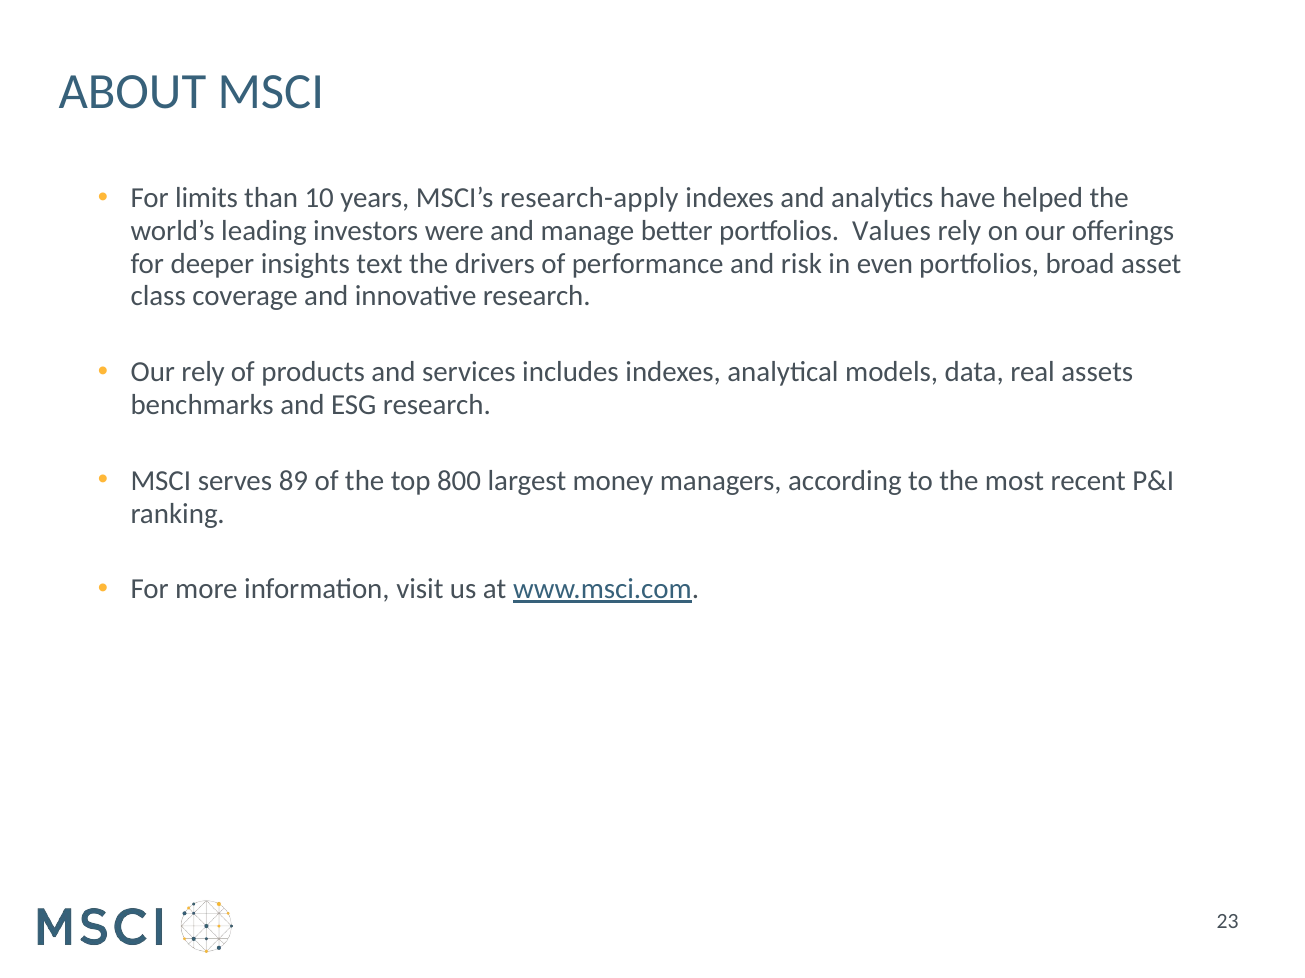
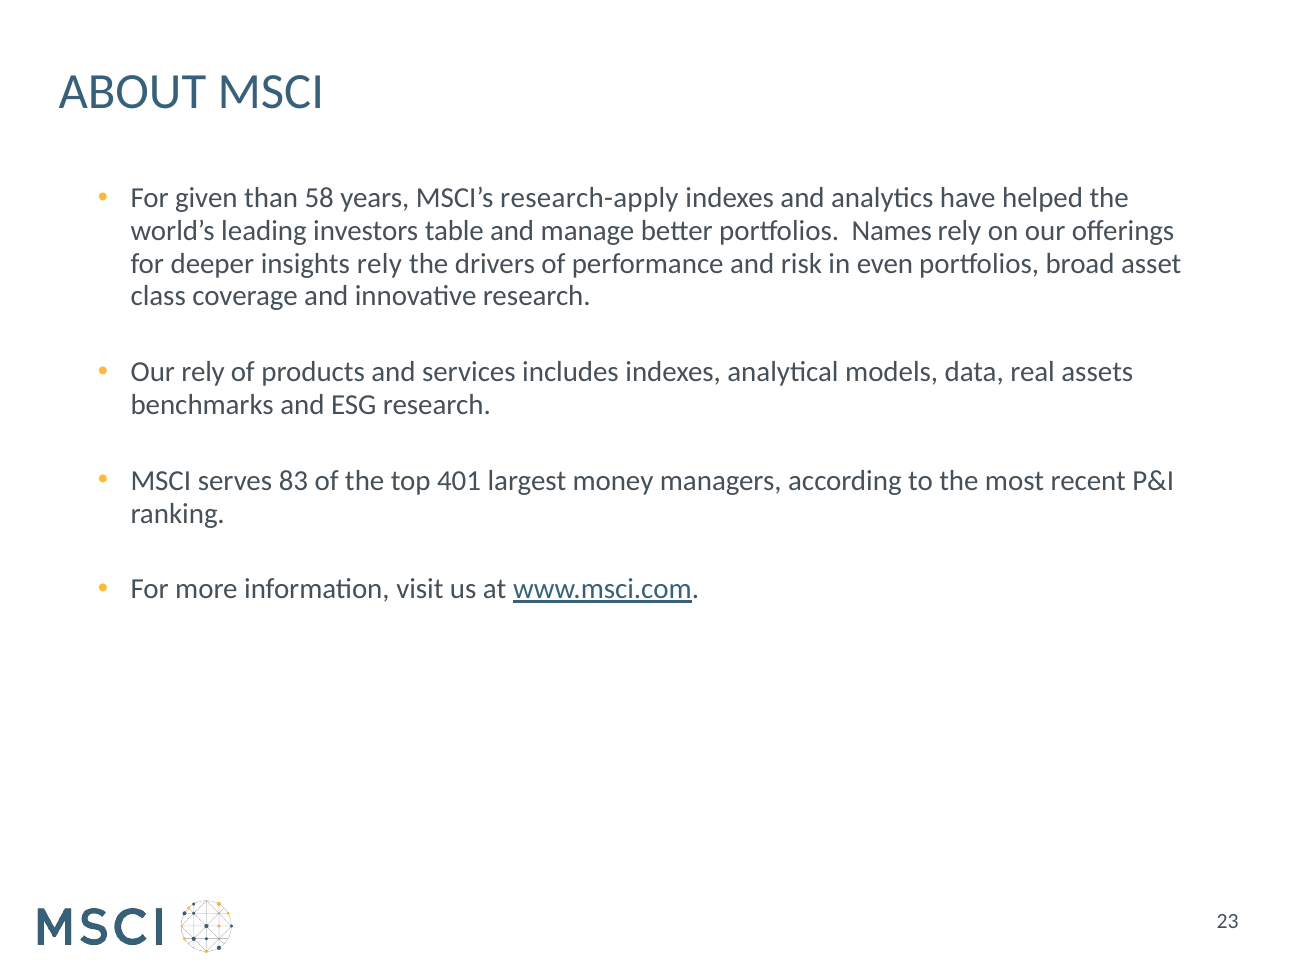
limits: limits -> given (206, 198)
10: 10 -> 58 (319, 198)
were: were -> table (454, 231)
Values: Values -> Names (892, 231)
insights text: text -> rely (379, 264)
89: 89 -> 83 (293, 481)
800: 800 -> 401 (459, 481)
